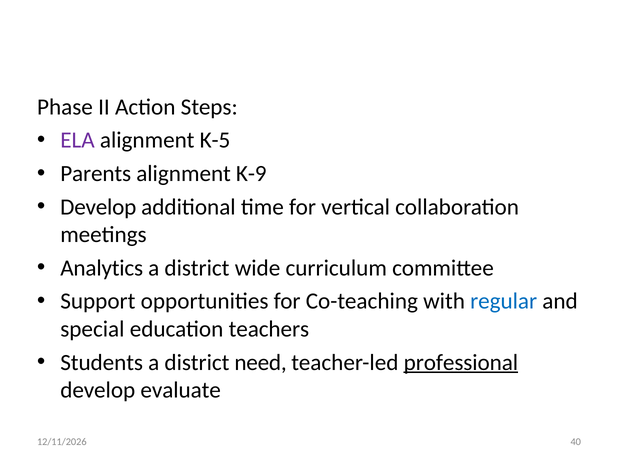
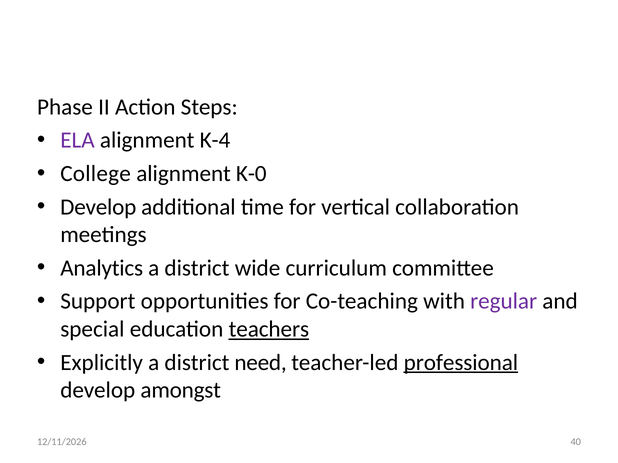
K-5: K-5 -> K-4 (215, 140)
Parents: Parents -> College (96, 174)
K-9: K-9 -> K-0 (251, 174)
regular colour: blue -> purple (504, 302)
teachers underline: none -> present (269, 329)
Students: Students -> Explicitly (102, 363)
evaluate: evaluate -> amongst (181, 391)
